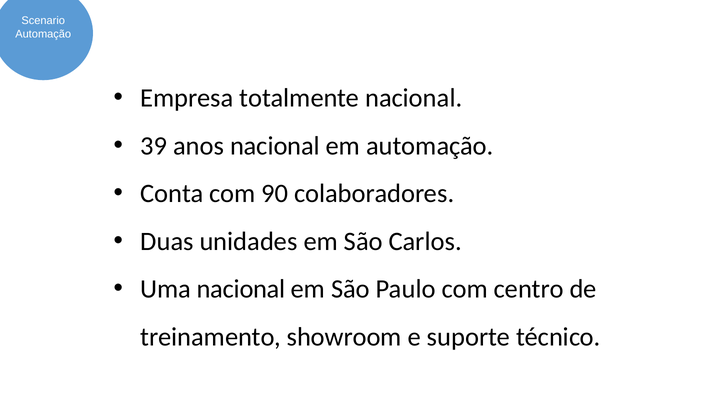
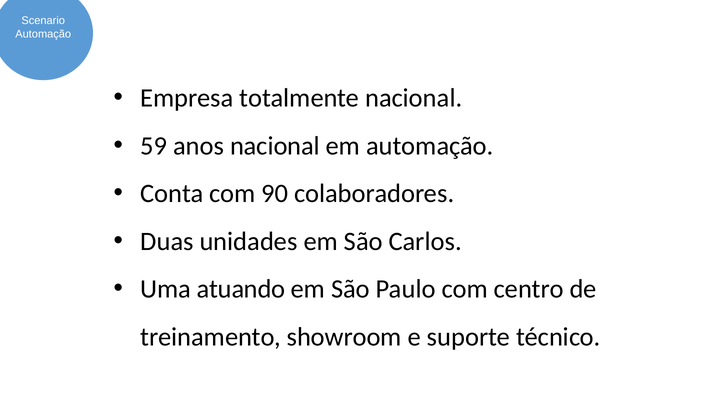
39: 39 -> 59 (154, 146)
Uma nacional: nacional -> atuando (241, 289)
